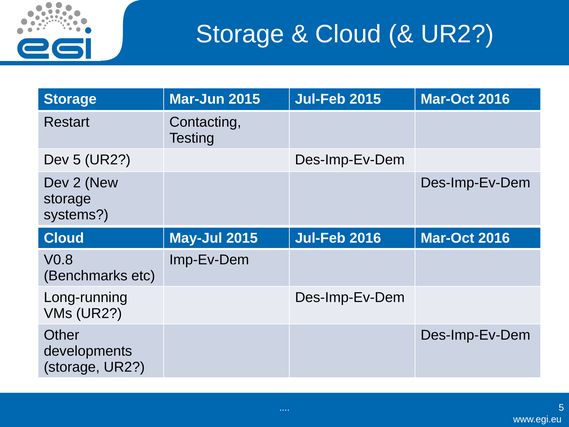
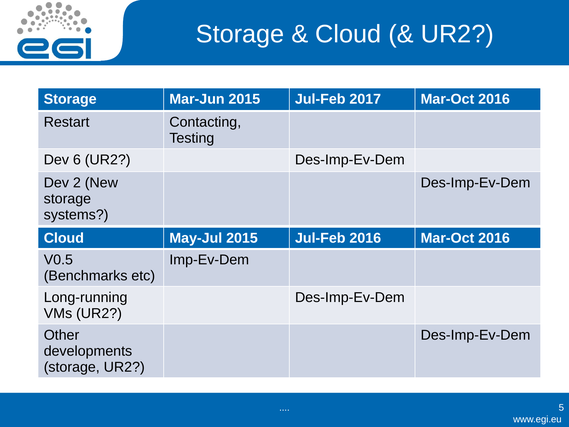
Jul-Feb 2015: 2015 -> 2017 (365, 99)
Dev 5: 5 -> 6 (77, 160)
V0.8: V0.8 -> V0.5 (58, 260)
